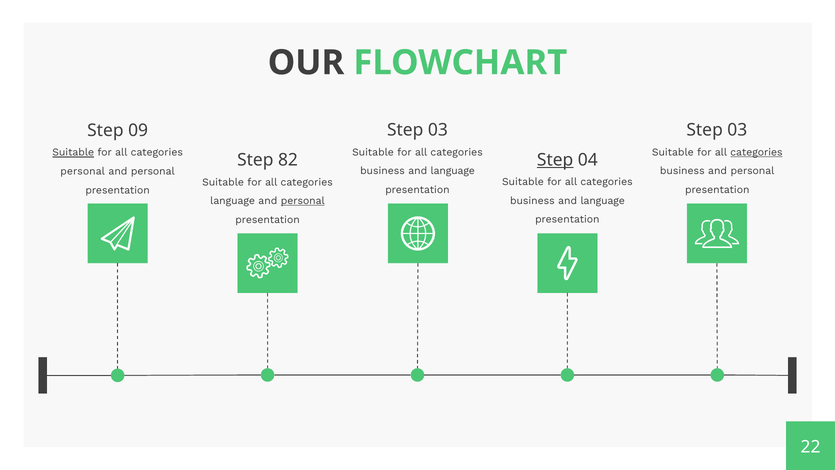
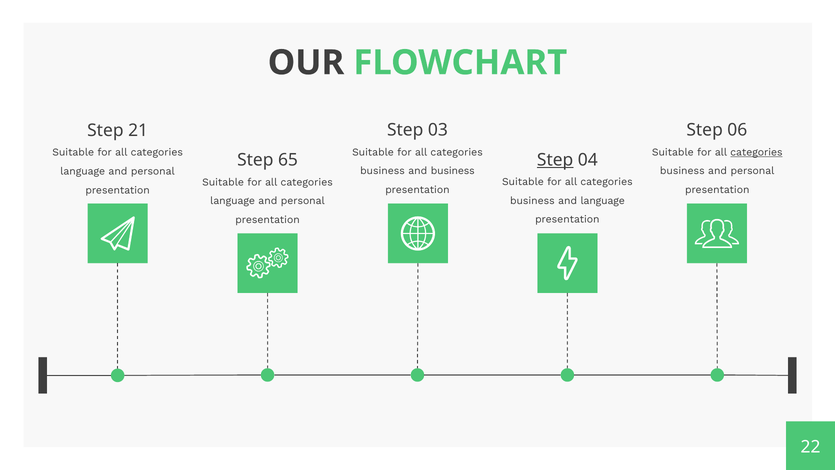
03: 03 -> 06 (737, 130)
09: 09 -> 21 (138, 130)
Suitable underline: present -> none (73, 152)
82: 82 -> 65 (288, 160)
language: language -> business (453, 171)
personal: personal -> language (83, 171)
personal underline: present -> none (303, 201)
